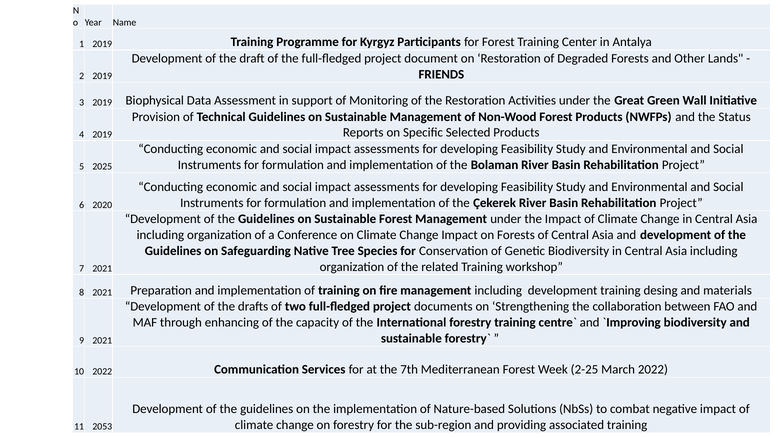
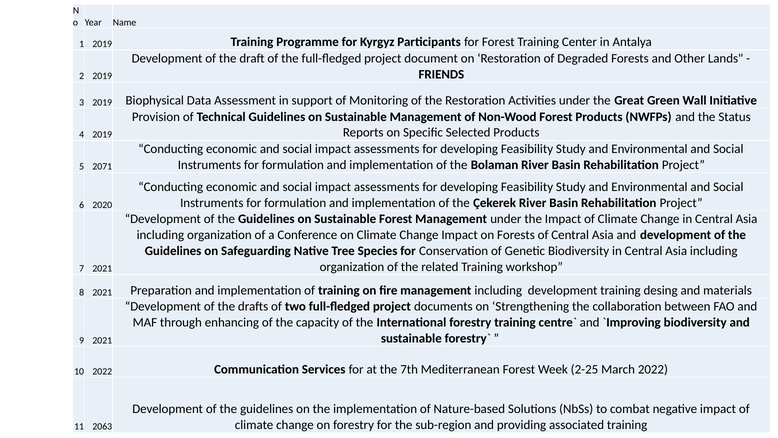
2025: 2025 -> 2071 (102, 167)
2053: 2053 -> 2063 (102, 426)
